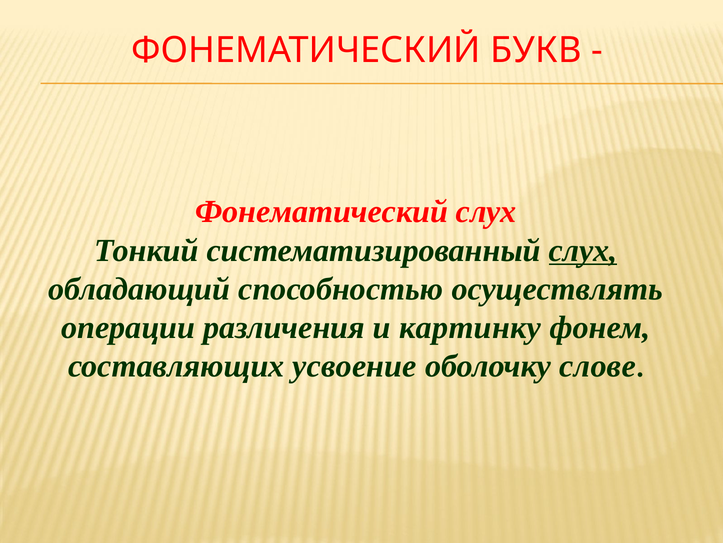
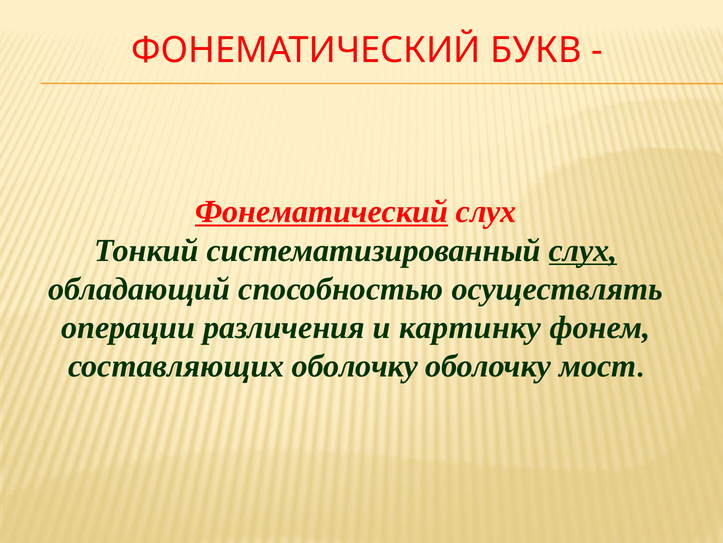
Фонематический underline: none -> present (322, 211)
составляющих усвоение: усвоение -> оболочку (355, 366)
слове: слове -> мост (598, 366)
